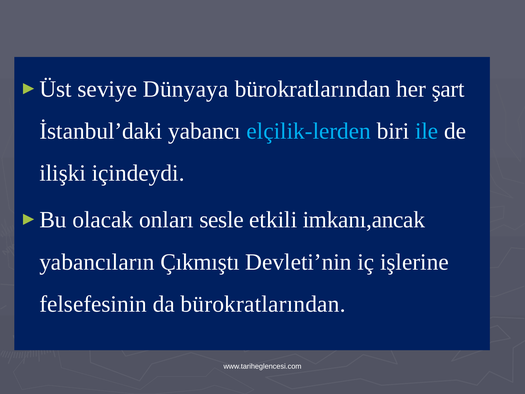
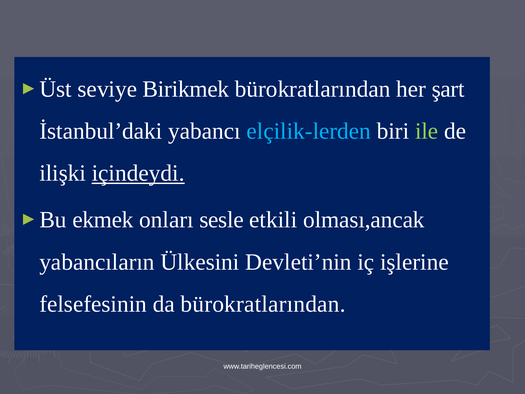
Dünyaya: Dünyaya -> Birikmek (186, 89)
ile colour: light blue -> light green (427, 131)
içindeydi underline: none -> present (138, 173)
olacak: olacak -> ekmek (103, 220)
imkanı,ancak: imkanı,ancak -> olması,ancak (364, 220)
Çıkmıştı: Çıkmıştı -> Ülkesini (200, 262)
